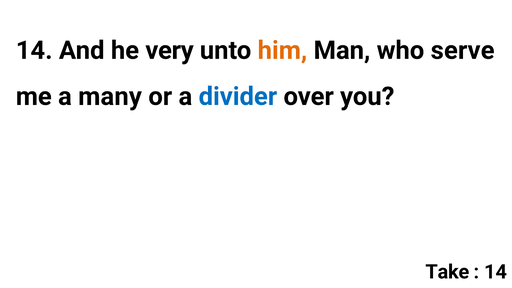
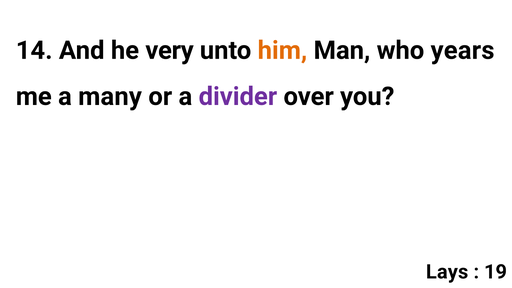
serve: serve -> years (463, 50)
divider colour: blue -> purple (238, 96)
Take: Take -> Lays (447, 272)
14: 14 -> 19 (496, 272)
